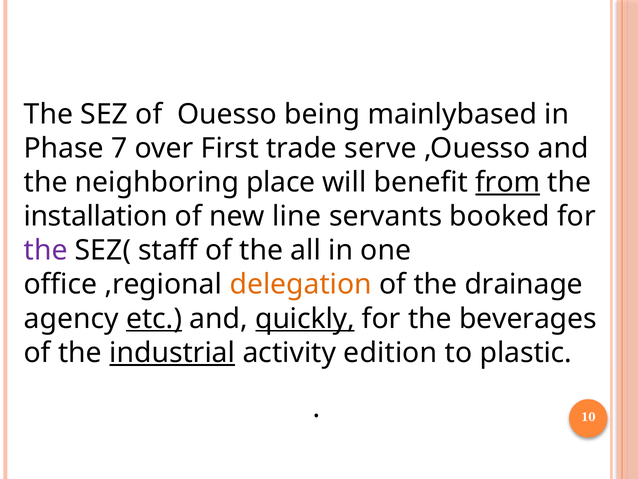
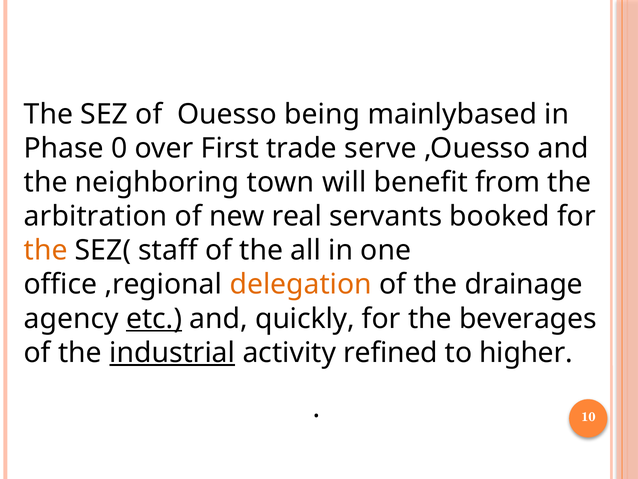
7: 7 -> 0 (119, 148)
place: place -> town (281, 182)
from underline: present -> none (508, 182)
installation: installation -> arbitration (96, 216)
line: line -> real (297, 216)
the colour: purple -> orange (46, 250)
quickly underline: present -> none (305, 318)
edition: edition -> refined (391, 352)
plastic: plastic -> higher (526, 352)
